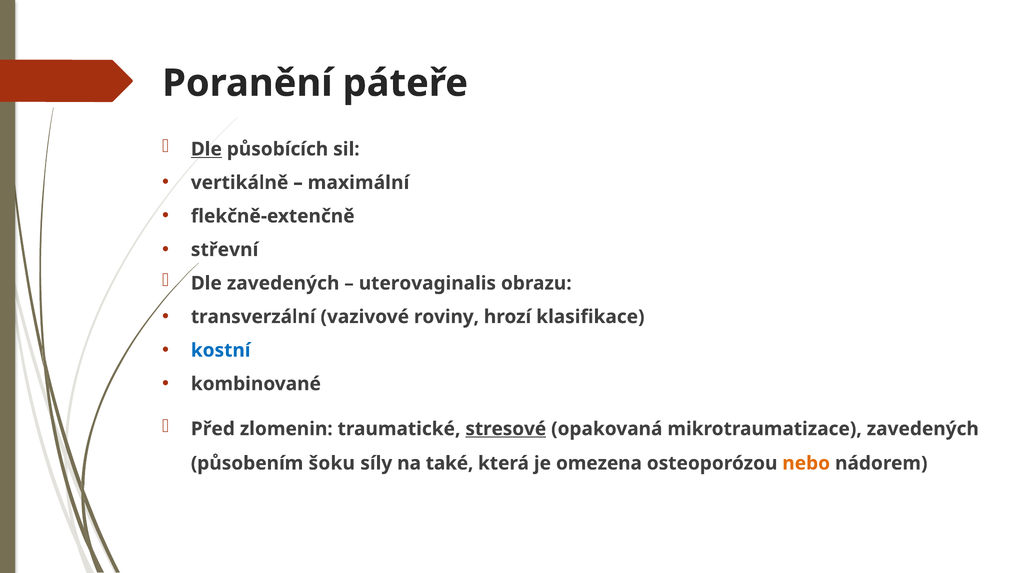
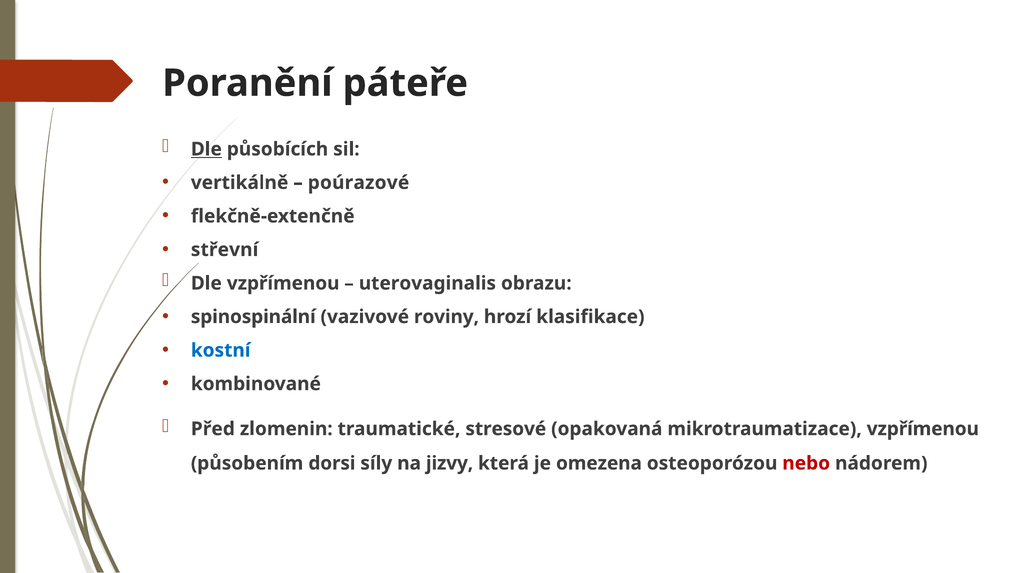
maximální: maximální -> poúrazové (358, 183)
Dle zavedených: zavedených -> vzpřímenou (283, 283)
transverzální: transverzální -> spinospinální (253, 317)
stresové underline: present -> none (506, 429)
mikrotraumatizace zavedených: zavedených -> vzpřímenou (923, 429)
šoku: šoku -> dorsi (332, 463)
také: také -> jizvy (450, 463)
nebo colour: orange -> red (806, 463)
